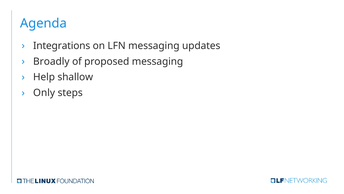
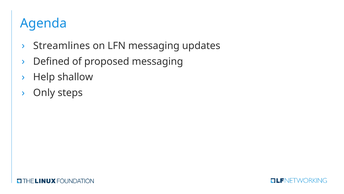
Integrations: Integrations -> Streamlines (62, 46)
Broadly: Broadly -> Defined (51, 61)
